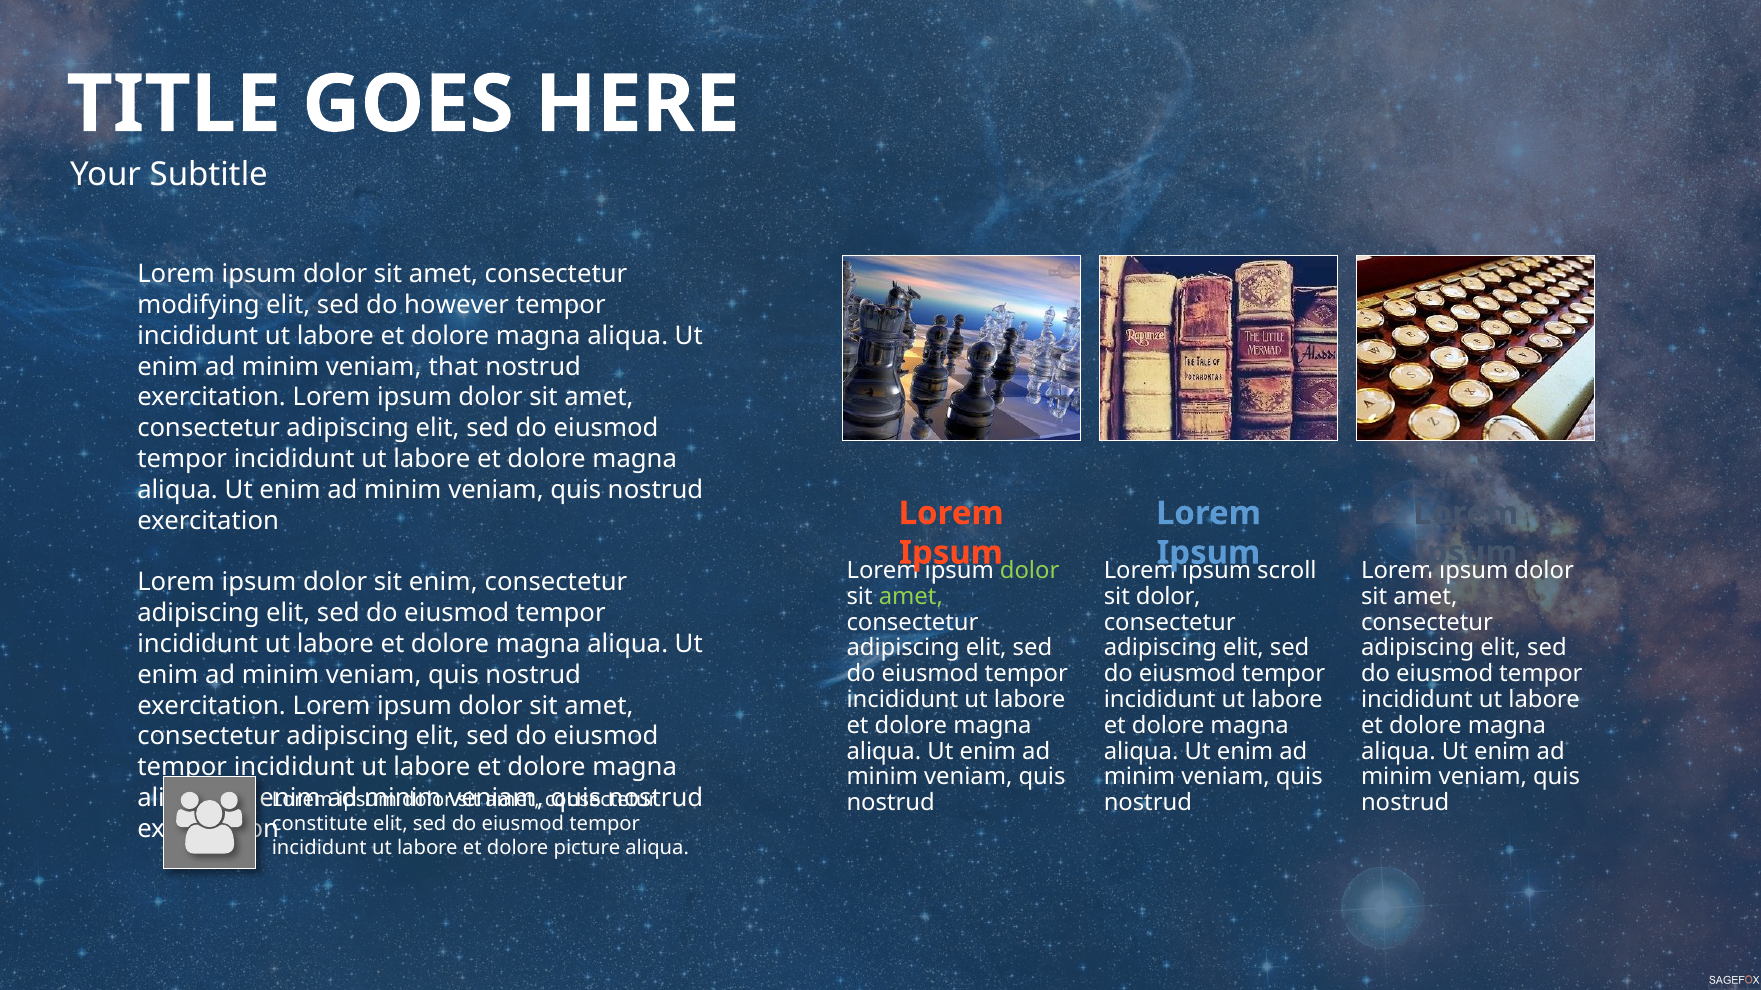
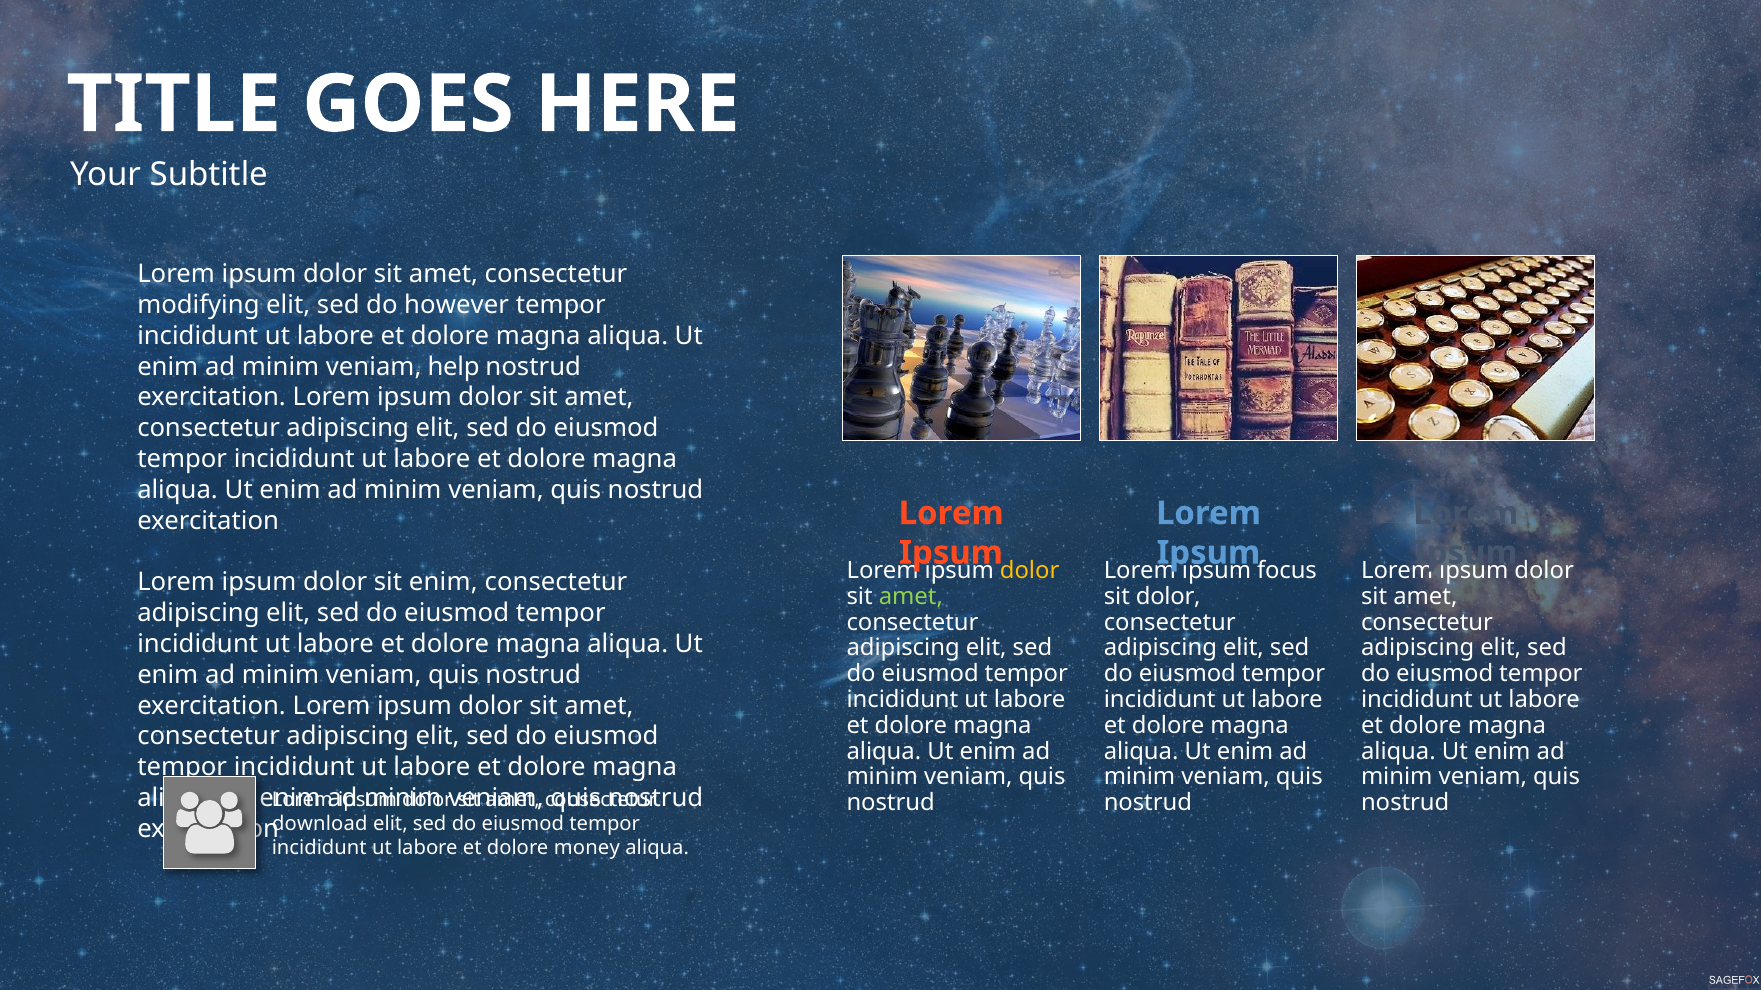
that: that -> help (454, 367)
scroll: scroll -> focus (1287, 571)
dolor colour: light green -> yellow (1030, 571)
constitute: constitute -> download (320, 824)
picture: picture -> money (587, 849)
